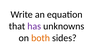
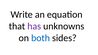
both colour: orange -> blue (41, 38)
